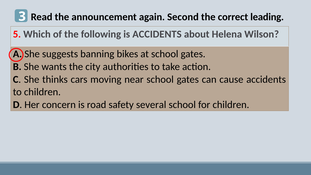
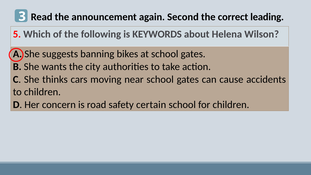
is ACCIDENTS: ACCIDENTS -> KEYWORDS (157, 34)
several: several -> certain (151, 105)
